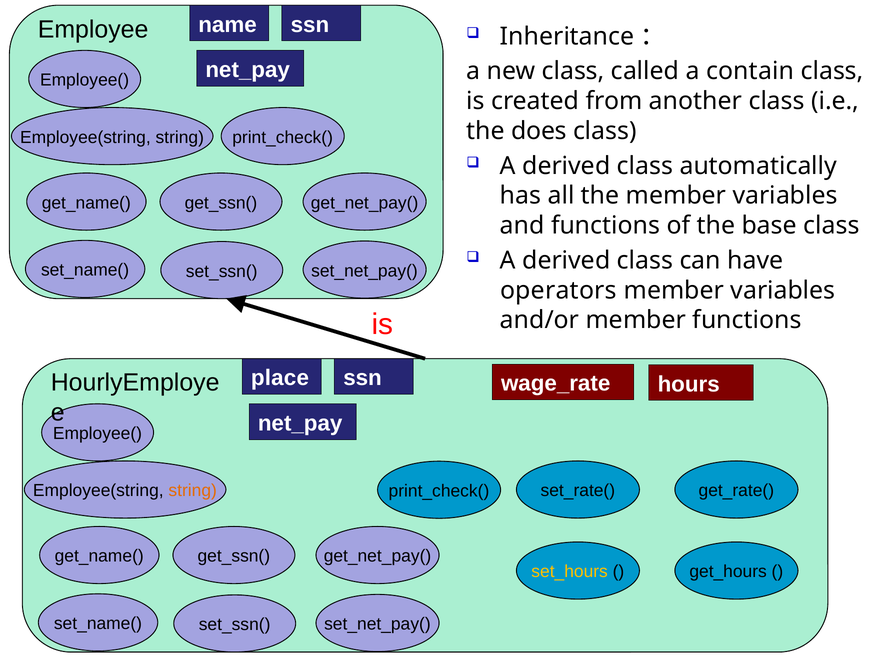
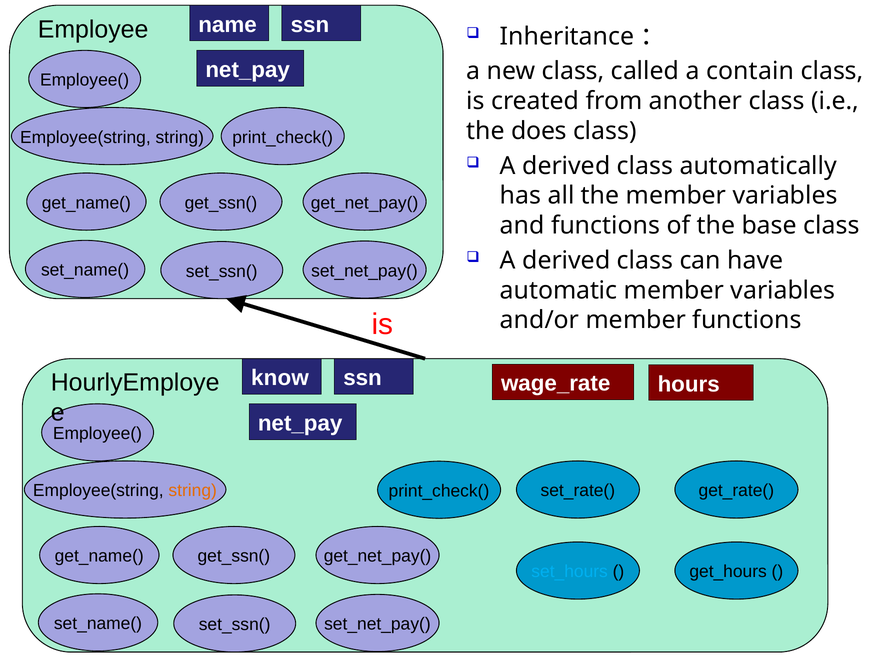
operators: operators -> automatic (559, 290)
place: place -> know (280, 378)
set_hours colour: yellow -> light blue (570, 571)
